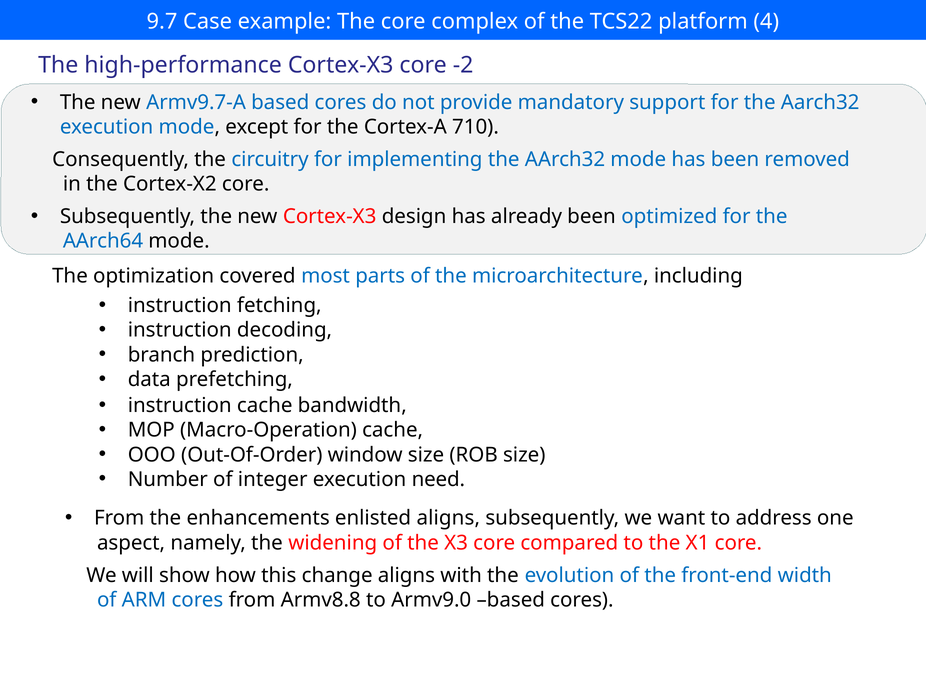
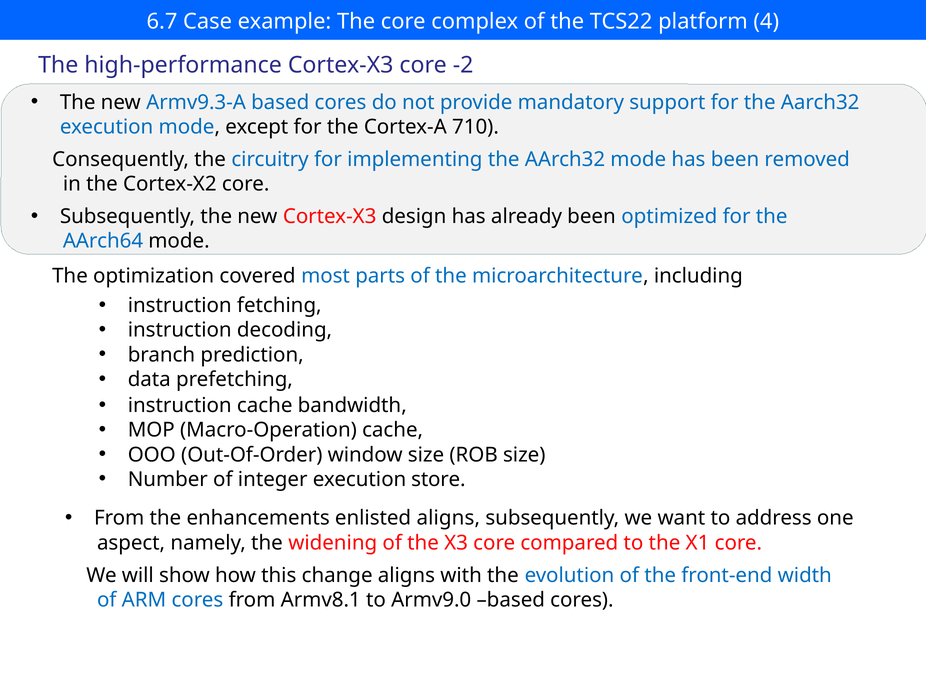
9.7: 9.7 -> 6.7 (162, 21)
Armv9.7-A: Armv9.7-A -> Armv9.3-A (196, 102)
need: need -> store (438, 480)
Armv8.8: Armv8.8 -> Armv8.1 (321, 600)
